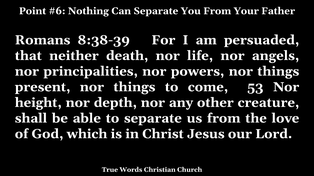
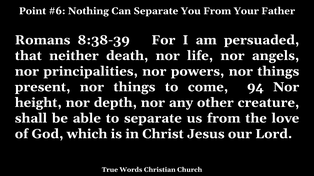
53: 53 -> 94 (255, 87)
